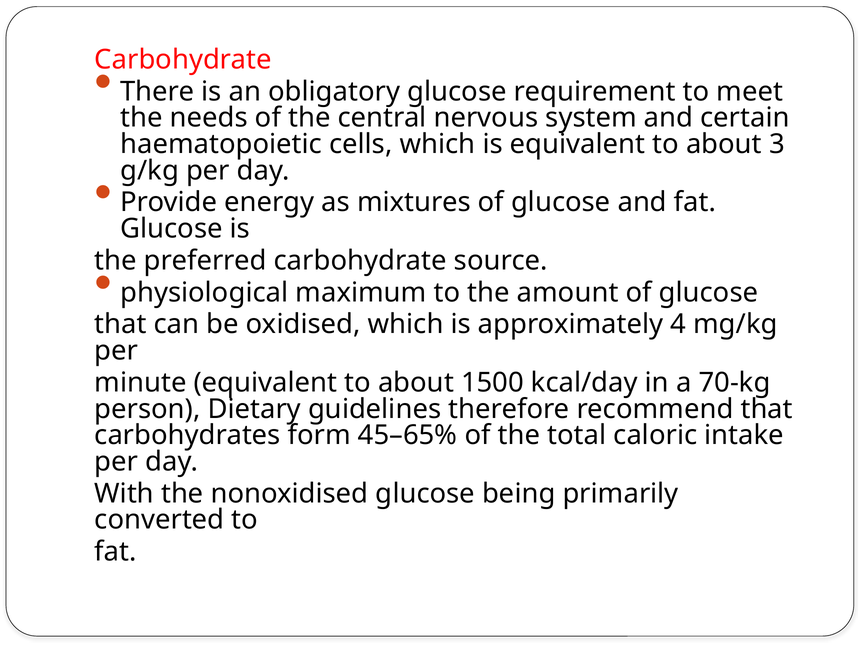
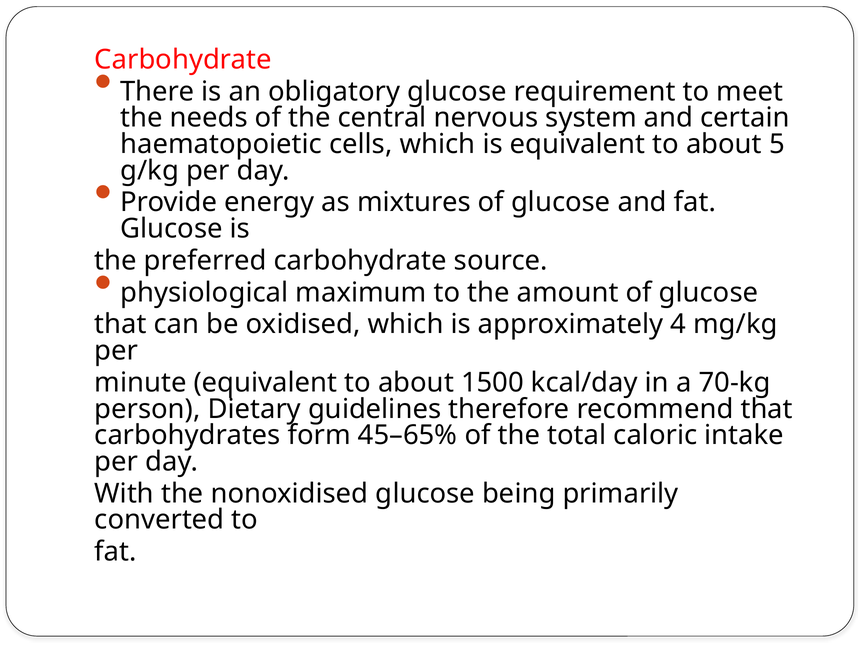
3: 3 -> 5 (777, 144)
